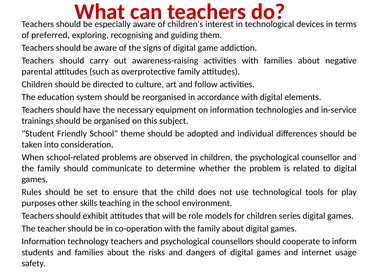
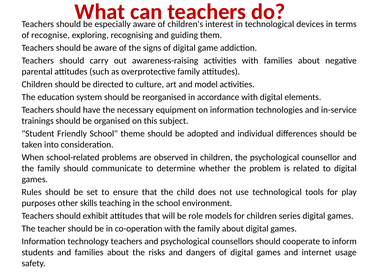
preferred: preferred -> recognise (51, 35)
follow: follow -> model (206, 84)
